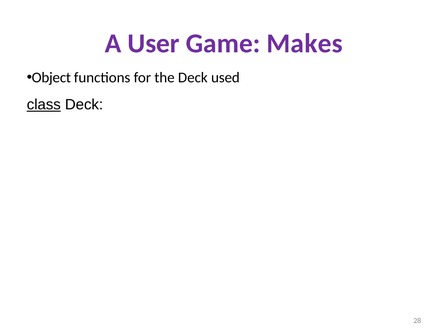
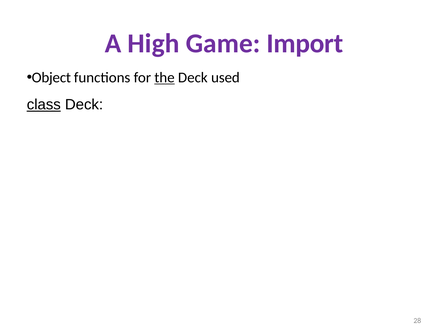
User: User -> High (153, 43)
Makes: Makes -> Import (305, 43)
the underline: none -> present (165, 78)
